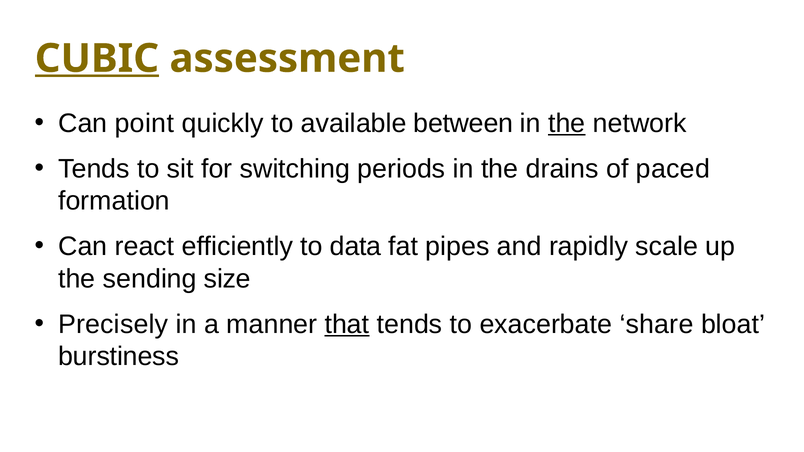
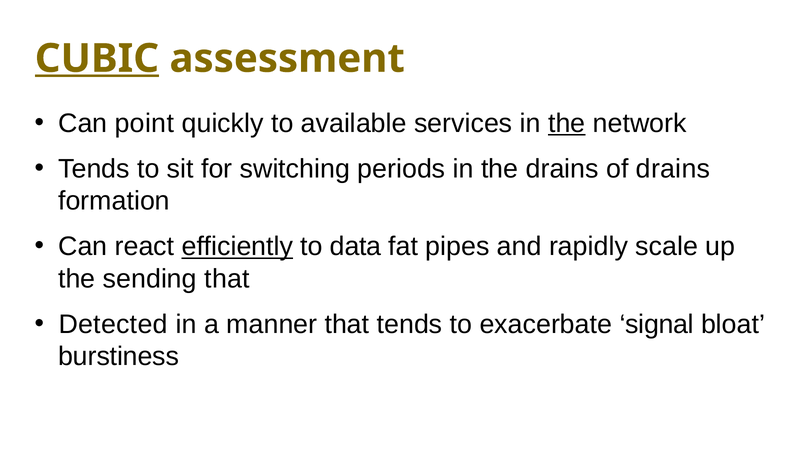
between: between -> services (463, 123)
of paced: paced -> drains (673, 169)
efficiently underline: none -> present (237, 247)
sending size: size -> that (227, 279)
Precisely: Precisely -> Detected (113, 324)
that underline: present -> none (347, 324)
share: share -> signal (657, 324)
